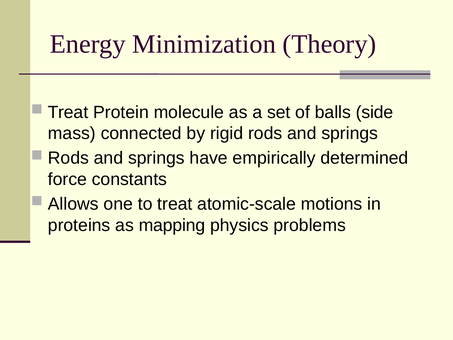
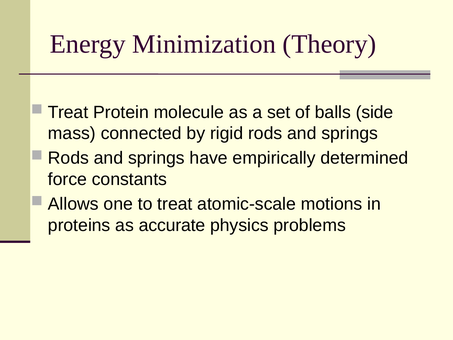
mapping: mapping -> accurate (172, 225)
